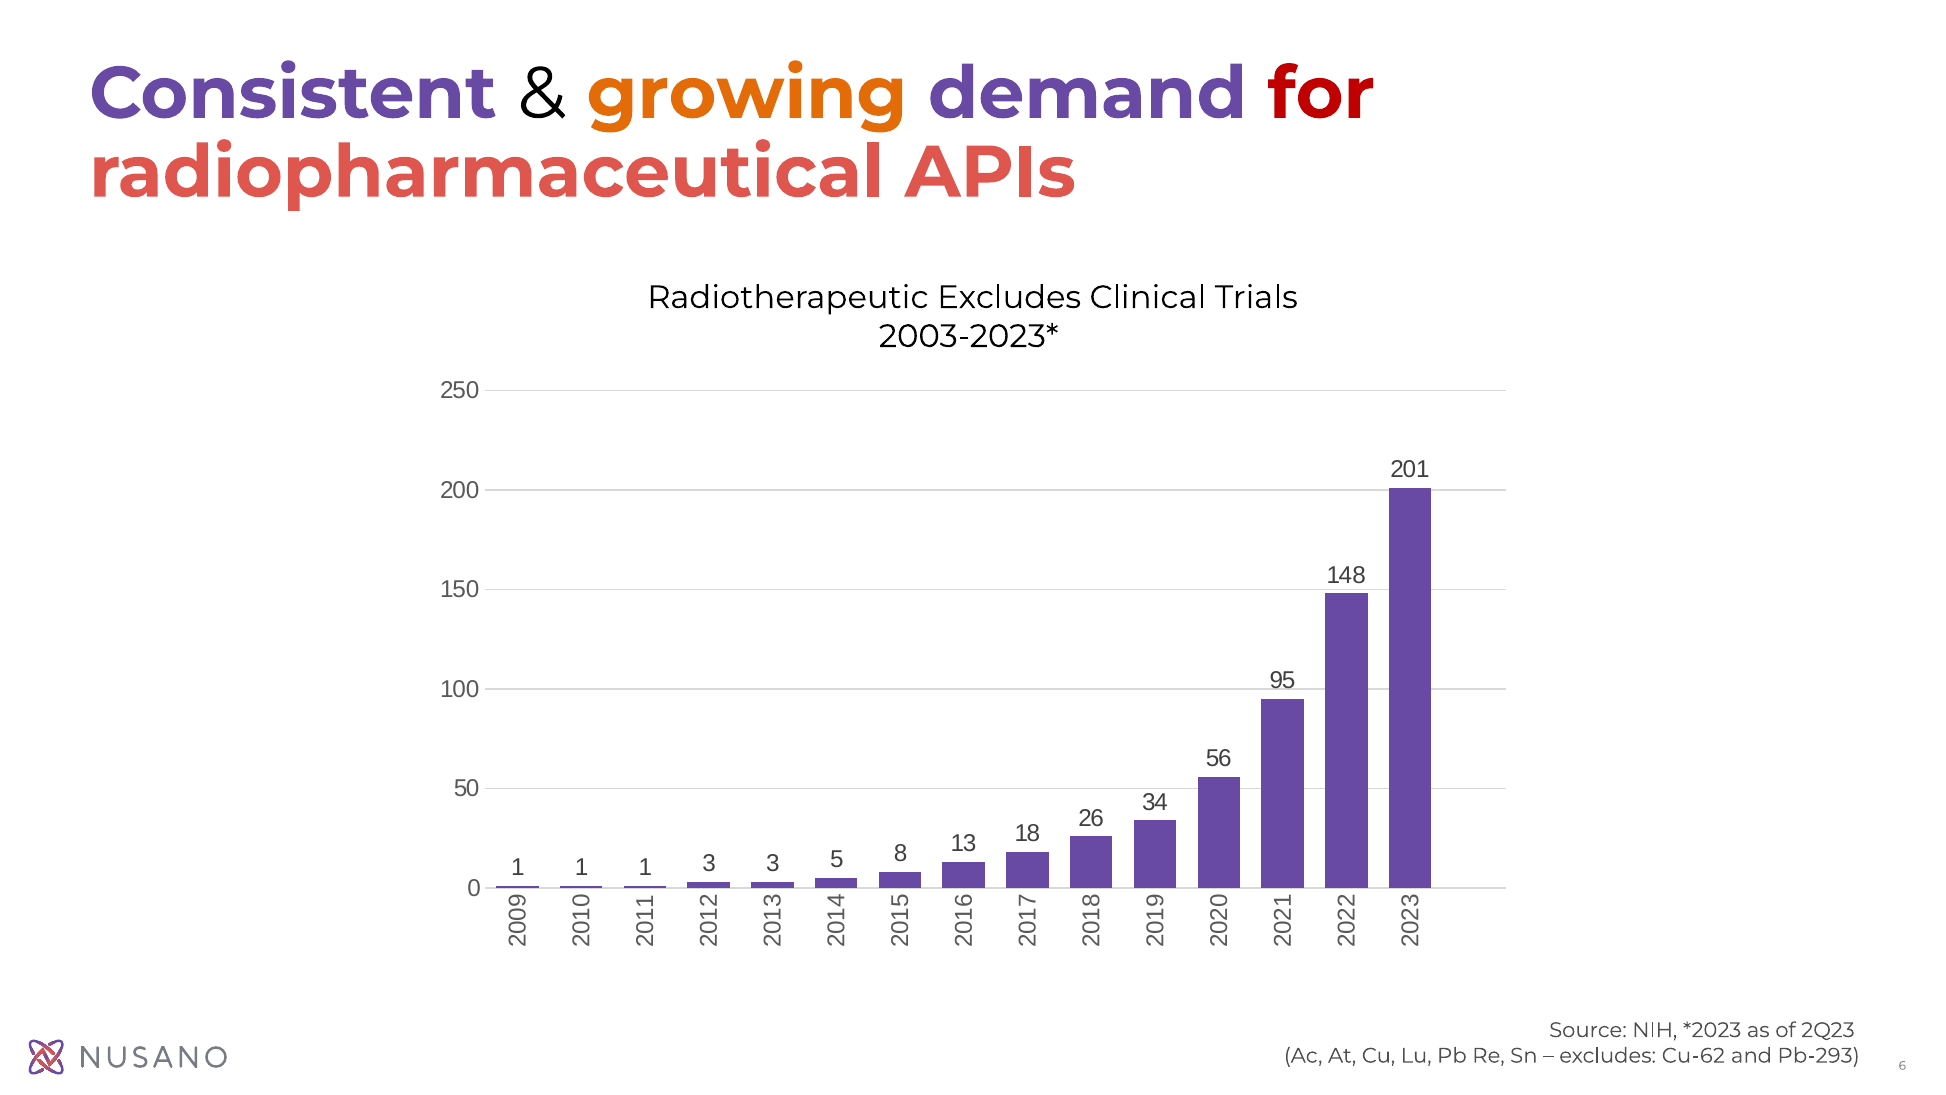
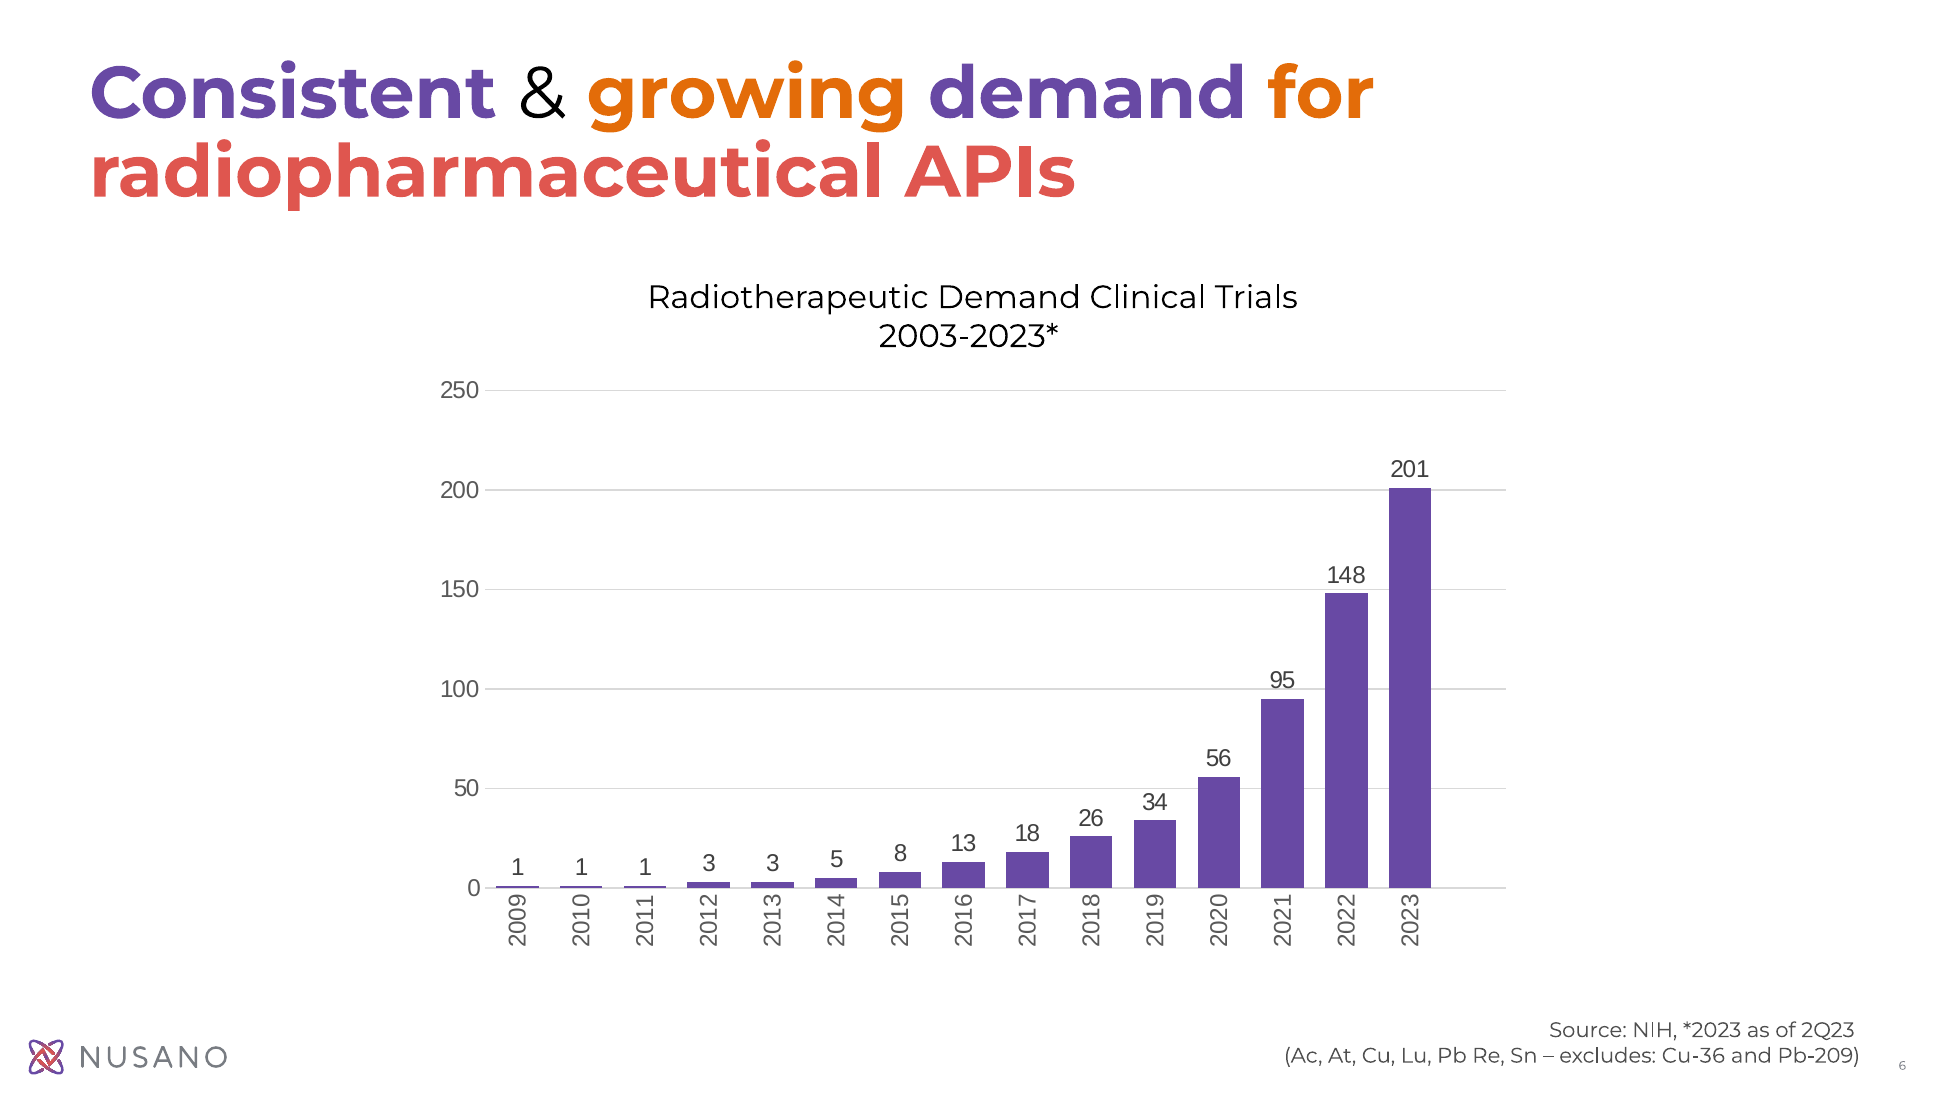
for colour: red -> orange (1321, 94)
Radiotherapeutic Excludes: Excludes -> Demand (1009, 297)
Cu-62: Cu-62 -> Cu-36 (1693, 1055)
Pb-293: Pb-293 -> Pb-209 (1819, 1055)
